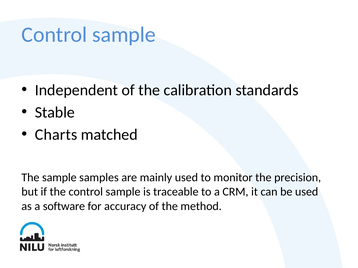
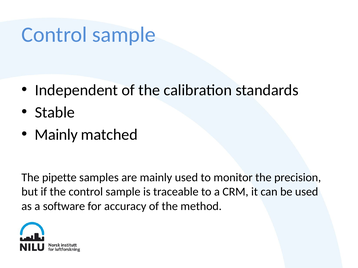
Charts: Charts -> Mainly (56, 135)
The sample: sample -> pipette (59, 178)
